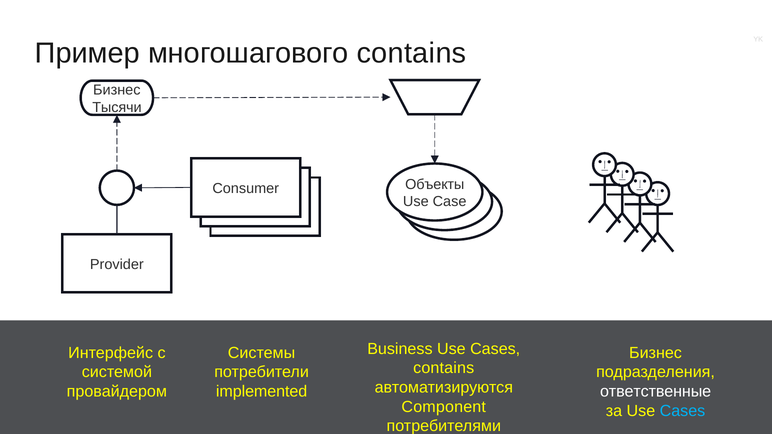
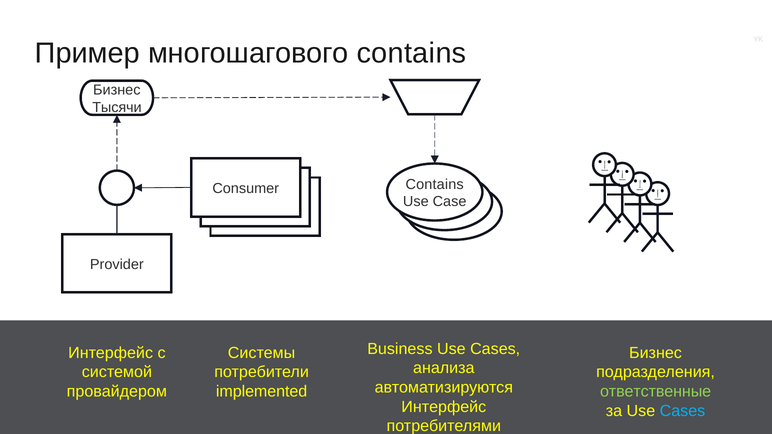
Consumer Объекты: Объекты -> Contains (435, 184)
contains: contains -> анализа (444, 368)
ответственные colour: white -> light green (656, 392)
Component: Component -> Интерфейс (444, 407)
